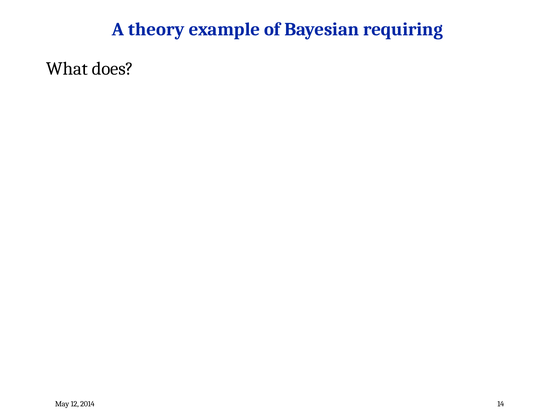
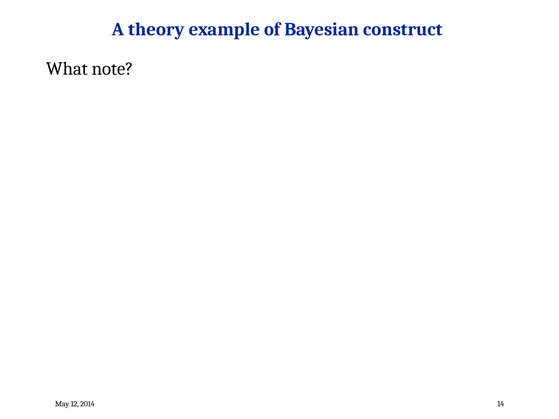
requiring: requiring -> construct (403, 29)
does: does -> note (113, 69)
